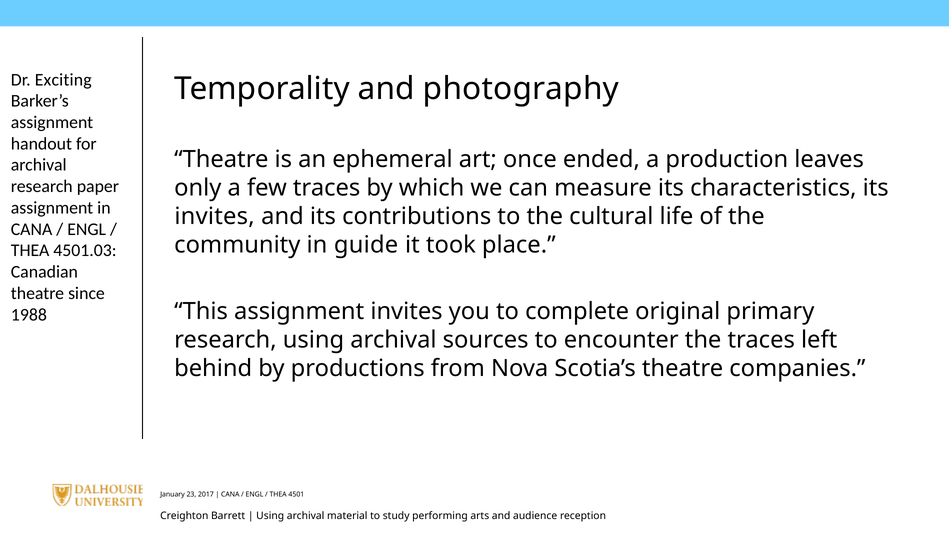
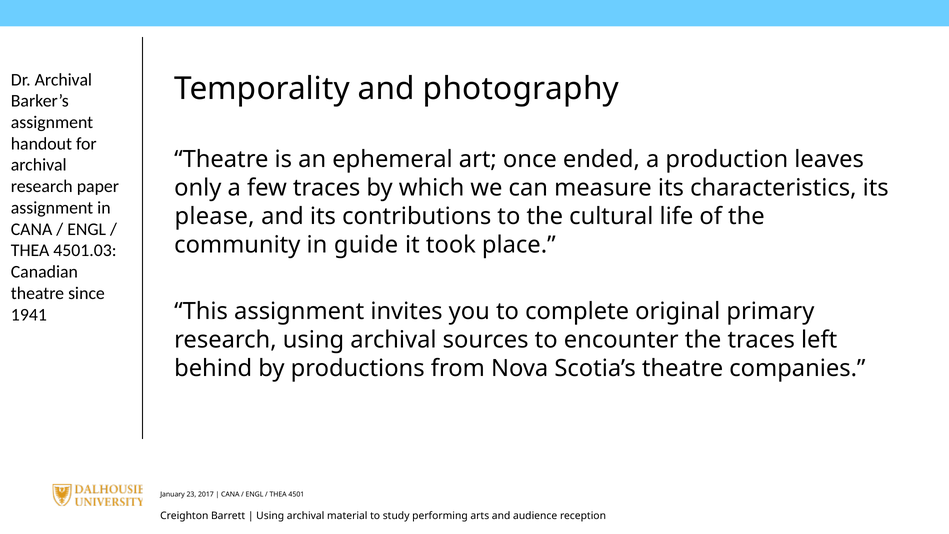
Dr Exciting: Exciting -> Archival (63, 80)
invites: invites -> please (215, 217)
1988: 1988 -> 1941 (29, 315)
